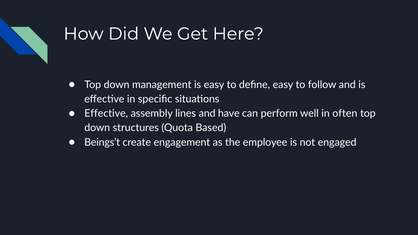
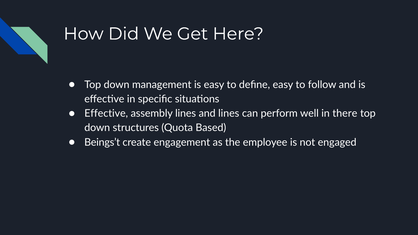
and have: have -> lines (229, 114)
often: often -> there (345, 114)
